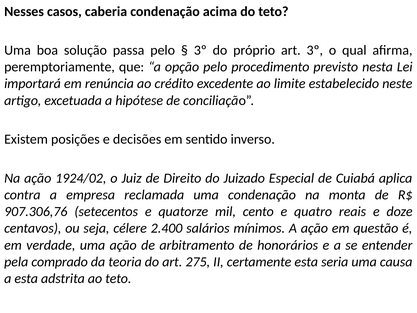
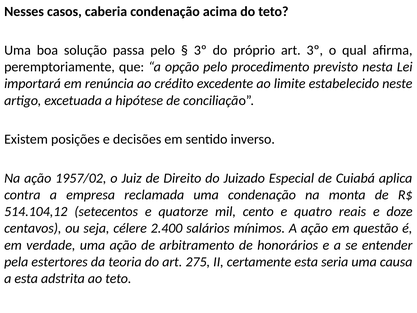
1924/02: 1924/02 -> 1957/02 (81, 178)
907.306,76: 907.306,76 -> 514.104,12 (36, 212)
comprado: comprado -> estertores (60, 262)
